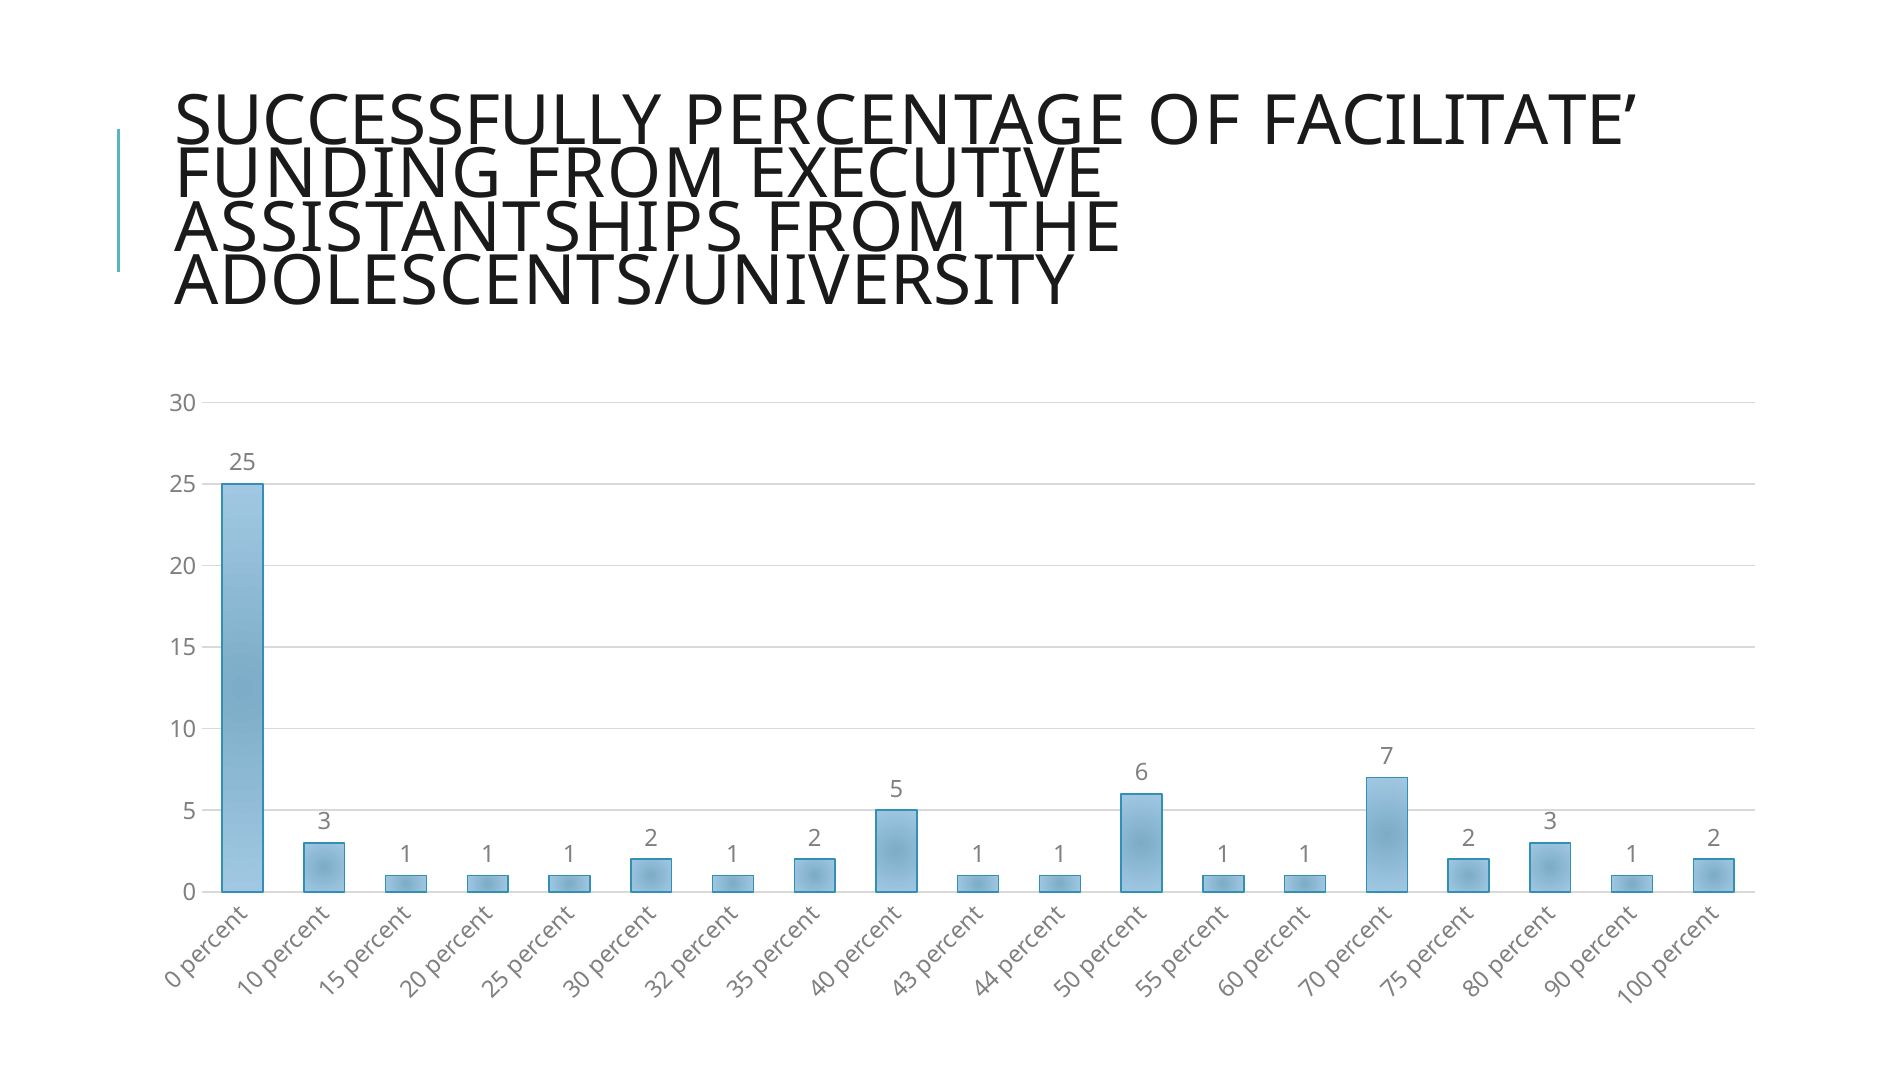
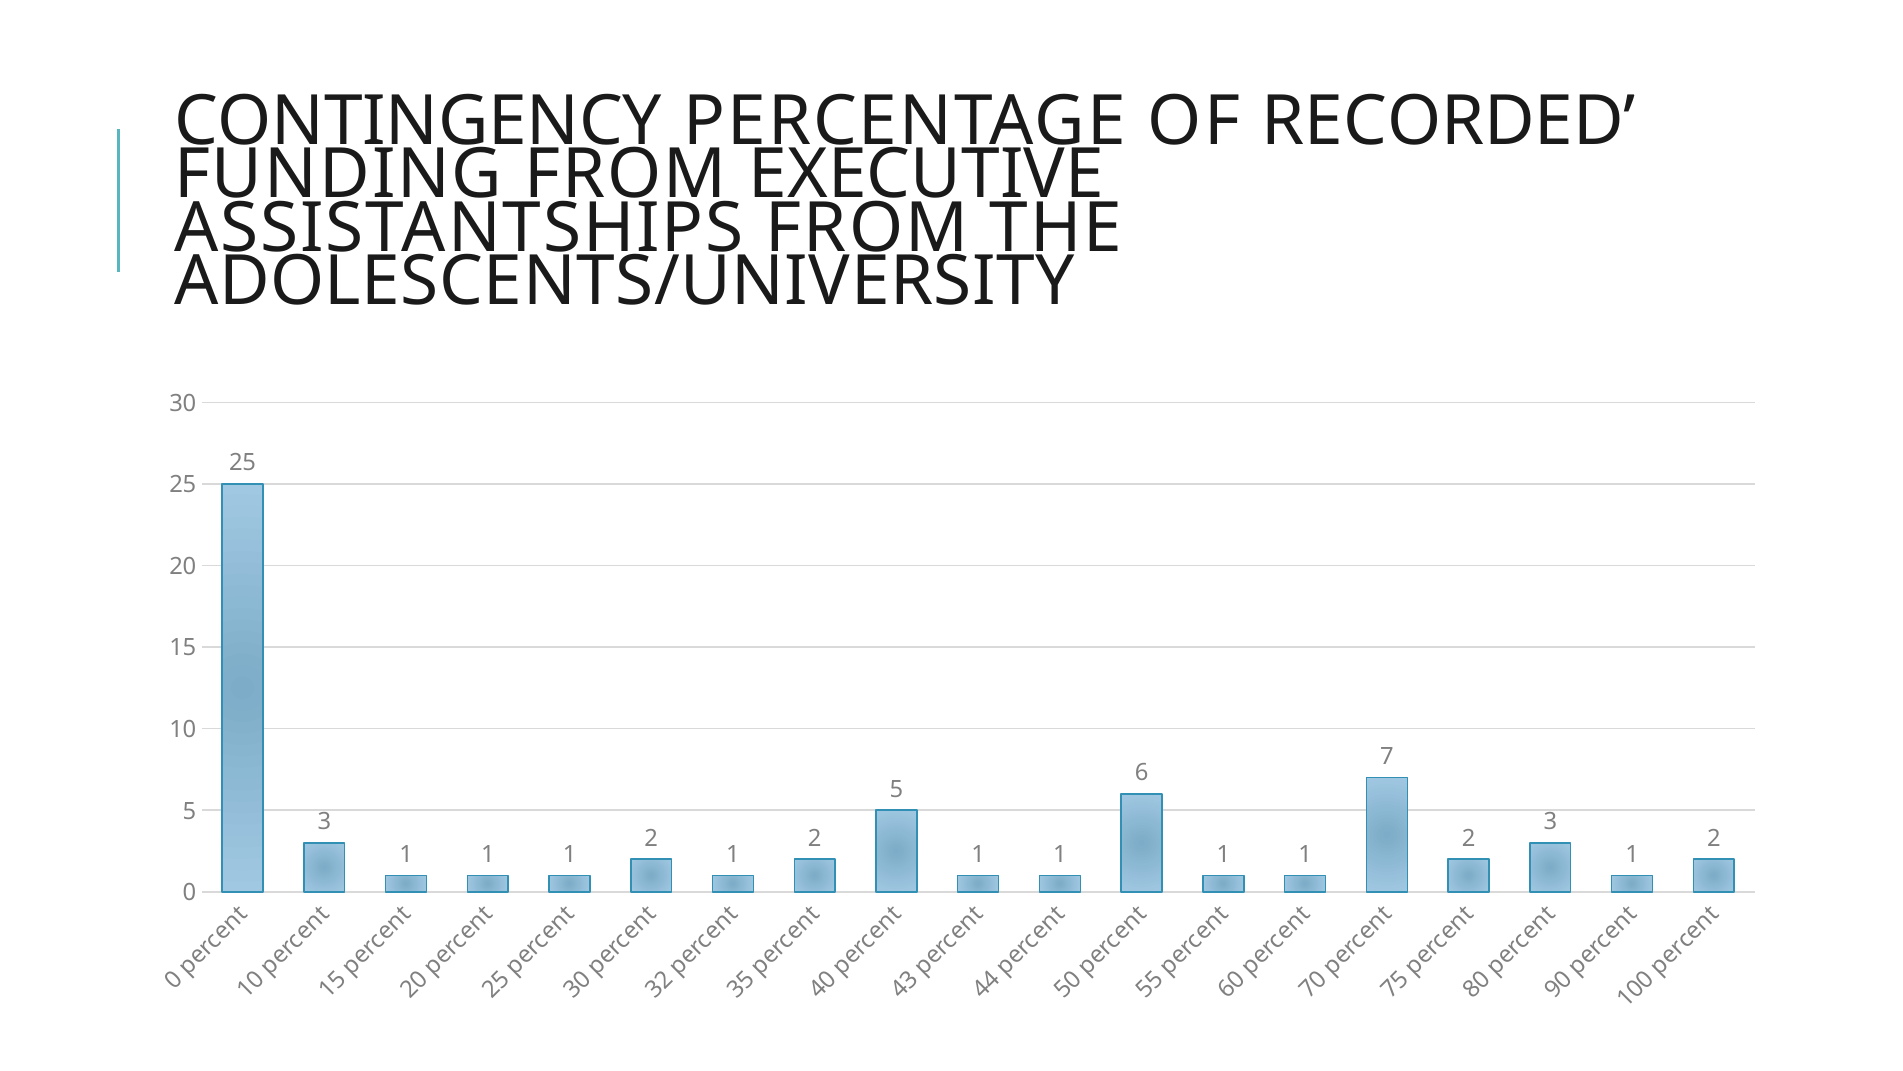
SUCCESSFULLY: SUCCESSFULLY -> CONTINGENCY (418, 122)
FACILITATE: FACILITATE -> RECORDED (1449, 122)
